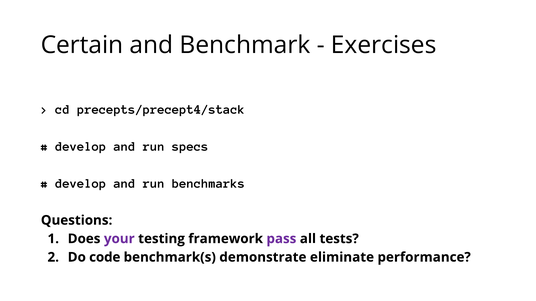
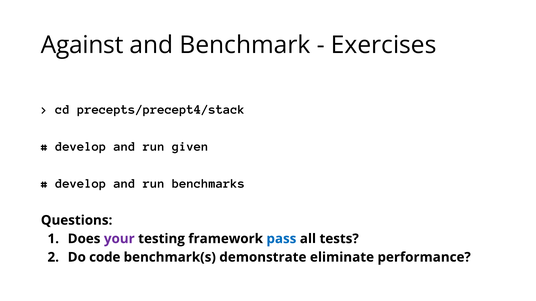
Certain: Certain -> Against (82, 45)
specs: specs -> given (190, 147)
pass colour: purple -> blue (281, 239)
